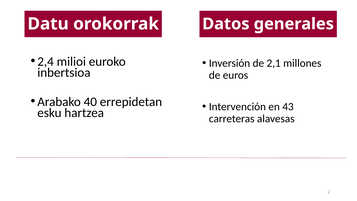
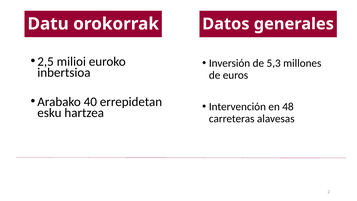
2,4: 2,4 -> 2,5 (46, 62)
2,1: 2,1 -> 5,3 (274, 63)
43: 43 -> 48 (288, 107)
